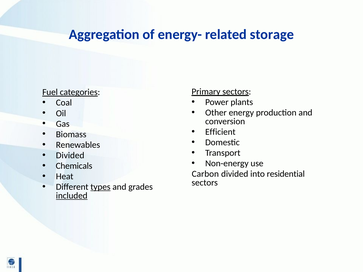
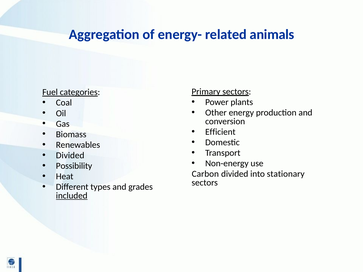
storage: storage -> animals (272, 35)
Chemicals: Chemicals -> Possibility (74, 166)
residential: residential -> stationary (286, 174)
types underline: present -> none (100, 187)
